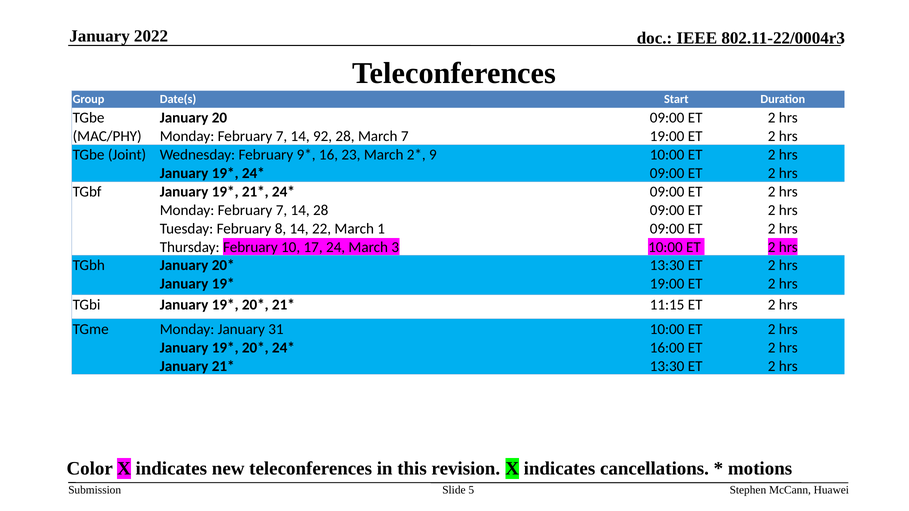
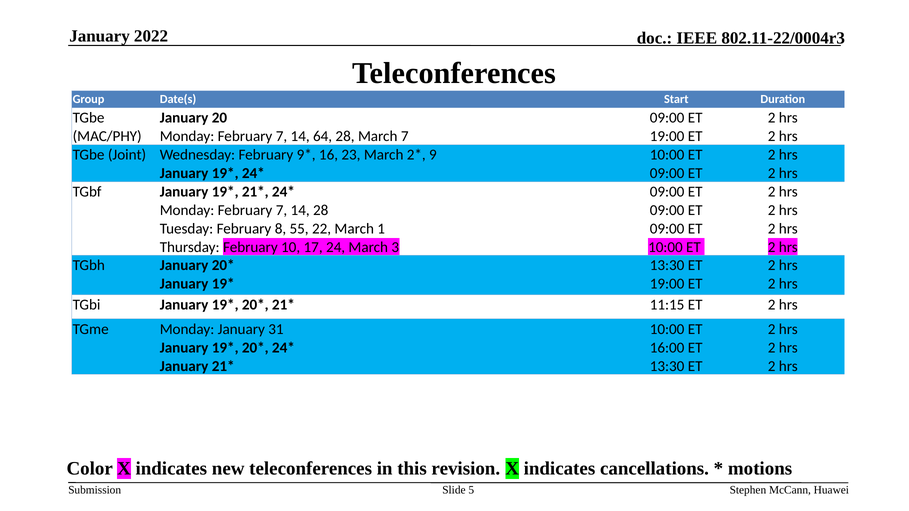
92: 92 -> 64 (323, 136)
8 14: 14 -> 55 (299, 229)
